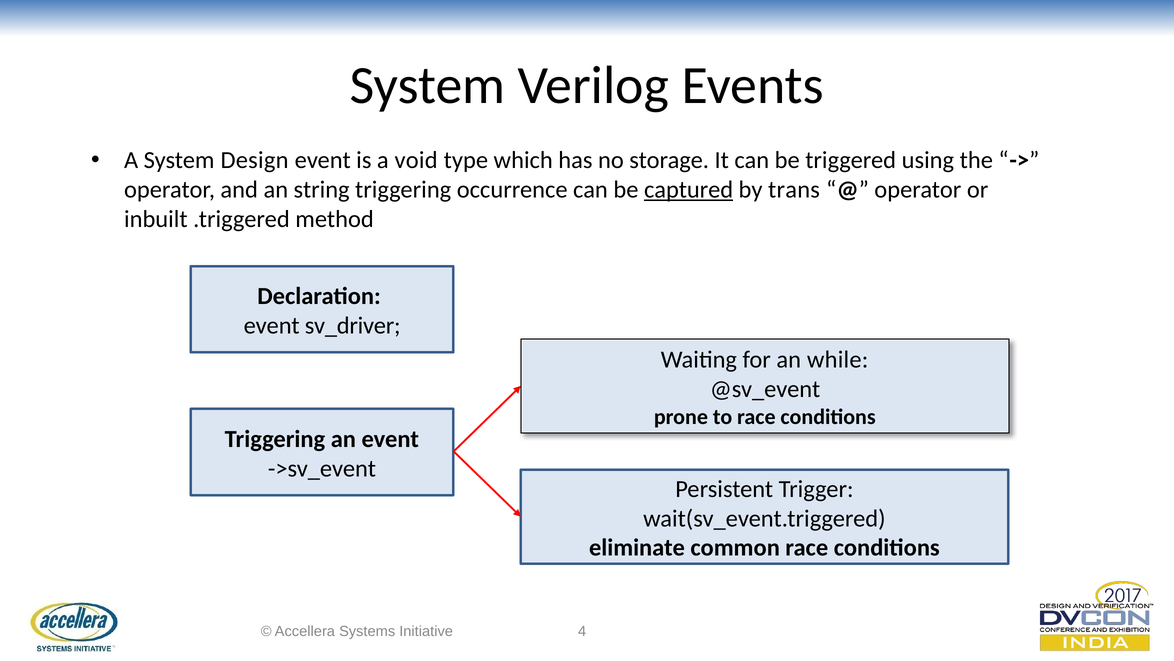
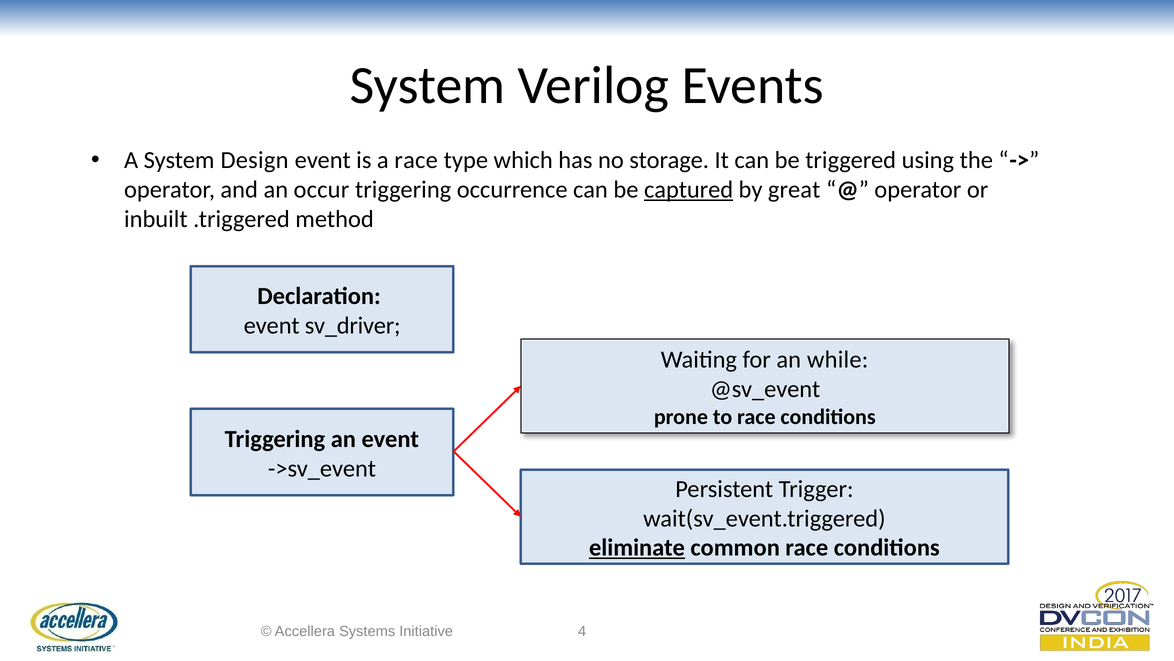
a void: void -> race (416, 160)
string: string -> occur (321, 190)
trans: trans -> great (794, 190)
eliminate underline: none -> present (637, 547)
